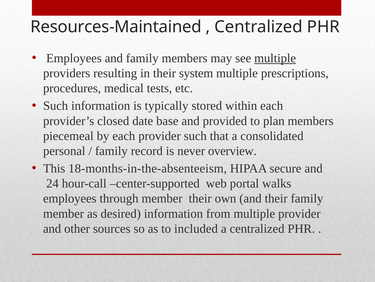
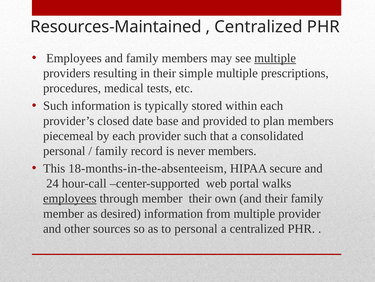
system: system -> simple (196, 73)
never overview: overview -> members (232, 151)
employees underline: none -> present (70, 198)
to included: included -> personal (196, 228)
